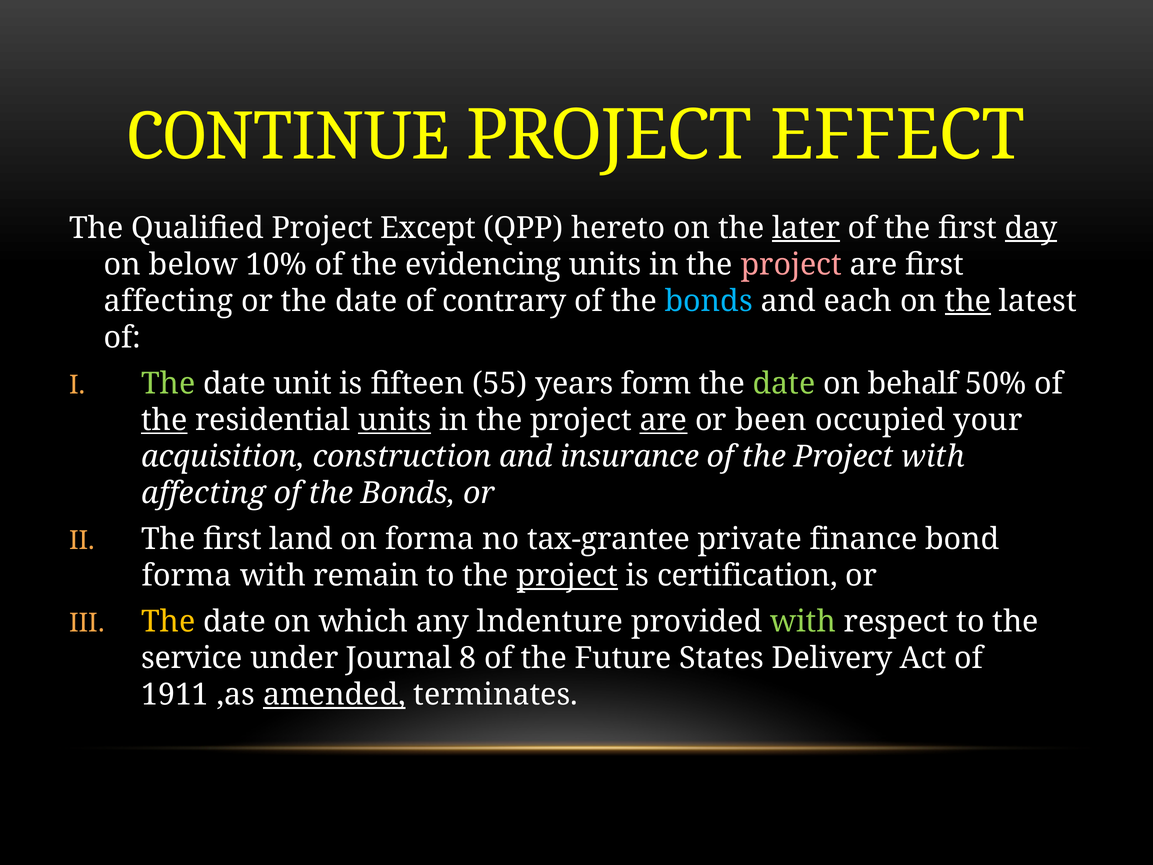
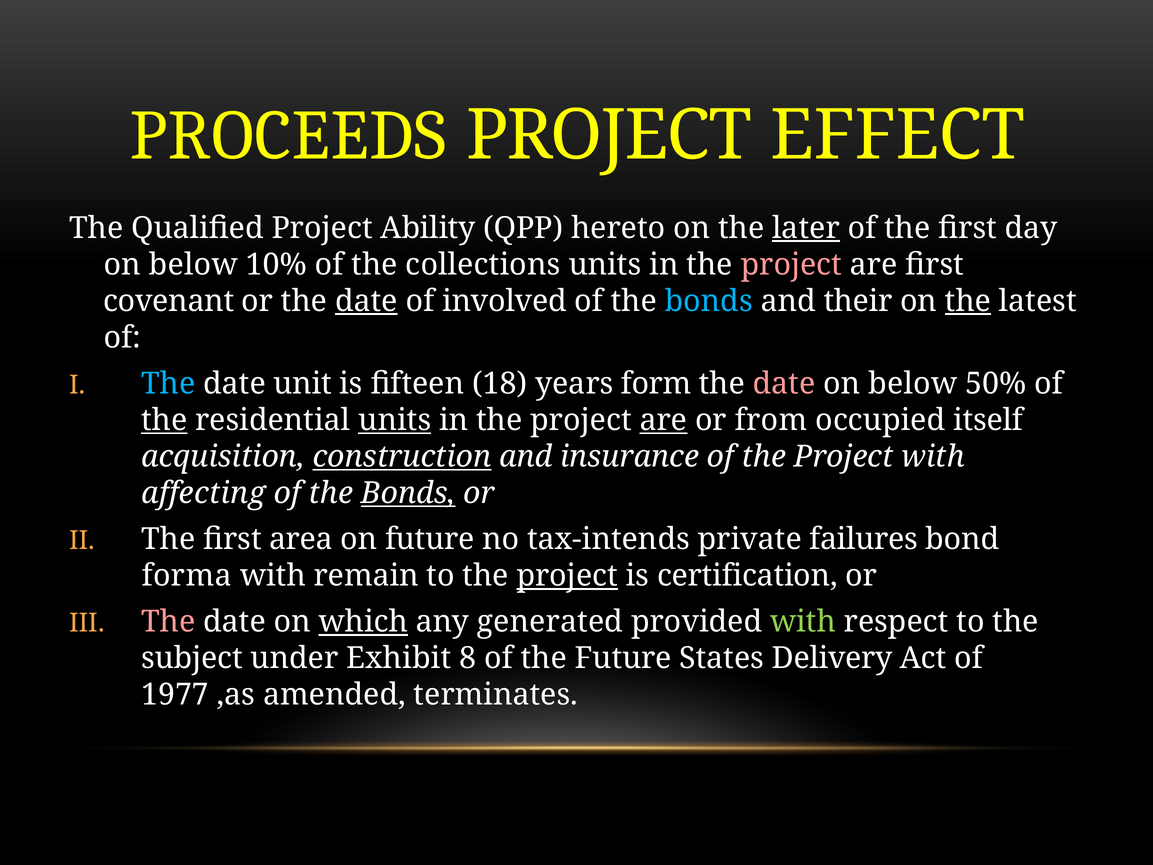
CONTINUE: CONTINUE -> PROCEEDS (288, 136)
Except: Except -> Ability (428, 228)
day underline: present -> none (1031, 228)
evidencing: evidencing -> collections (483, 264)
affecting: affecting -> covenant (169, 301)
date underline: none -> present (366, 301)
contrary: contrary -> involved (504, 301)
each: each -> their (858, 301)
The colour: light green -> light blue (168, 384)
55: 55 -> 18 (500, 384)
date colour: light green -> pink (784, 384)
behalf: behalf -> below (913, 384)
been: been -> from (771, 420)
your: your -> itself (988, 420)
construction underline: none -> present (402, 457)
Bonds underline: none -> present (408, 493)
land: land -> area (301, 539)
on forma: forma -> future (430, 539)
tax-grantee: tax-grantee -> tax-intends (609, 539)
finance: finance -> failures (864, 539)
The colour: yellow -> pink (168, 622)
which underline: none -> present (363, 622)
lndenture: lndenture -> generated (550, 622)
service: service -> subject (192, 658)
Journal: Journal -> Exhibit (399, 658)
1911: 1911 -> 1977 (175, 695)
amended underline: present -> none (334, 695)
